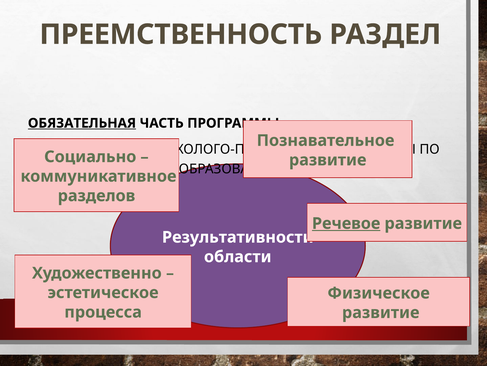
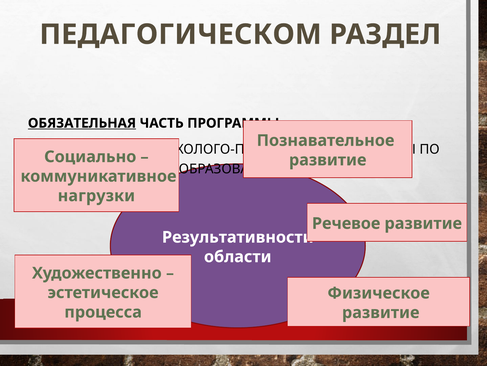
ПРЕЕМСТВЕННОСТЬ: ПРЕЕМСТВЕННОСТЬ -> ПЕДАГОГИЧЕСКОМ (181, 34)
разделов: разделов -> нагрузки (96, 195)
Речевое underline: present -> none (346, 223)
